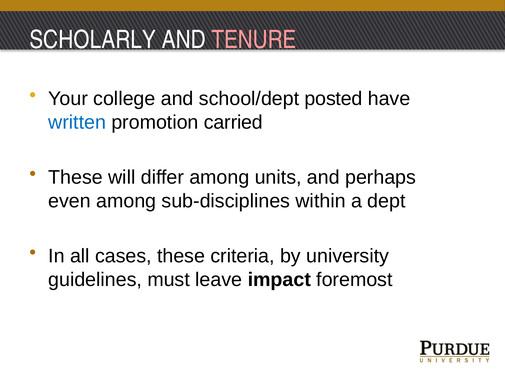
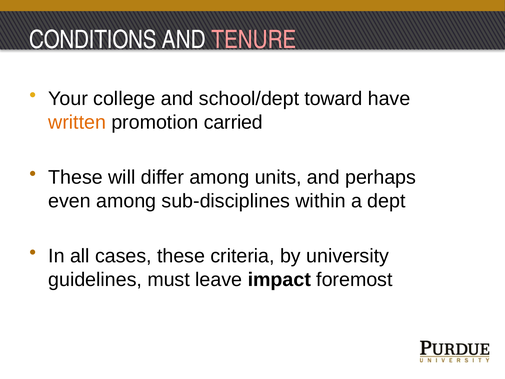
SCHOLARLY: SCHOLARLY -> CONDITIONS (93, 40)
posted: posted -> toward (334, 99)
written colour: blue -> orange (77, 122)
